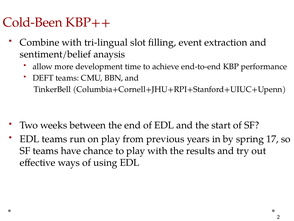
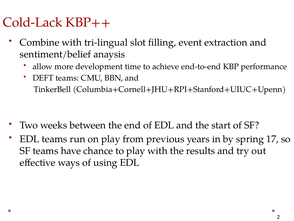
Cold-Been: Cold-Been -> Cold-Lack (33, 22)
